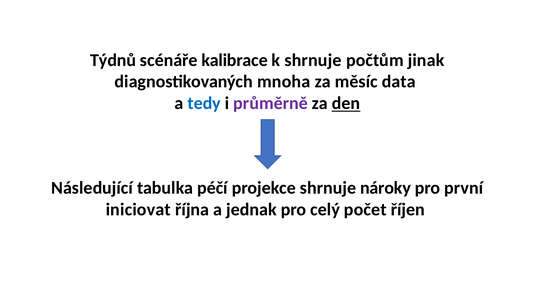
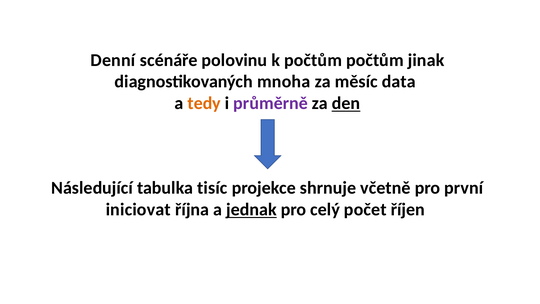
Týdnů: Týdnů -> Denní (113, 60)
kalibrace: kalibrace -> polovinu (234, 60)
k shrnuje: shrnuje -> počtům (313, 60)
tedy colour: blue -> orange (204, 103)
péčí: péčí -> tisíc (212, 188)
nároky: nároky -> včetně (385, 188)
jednak underline: none -> present (251, 209)
